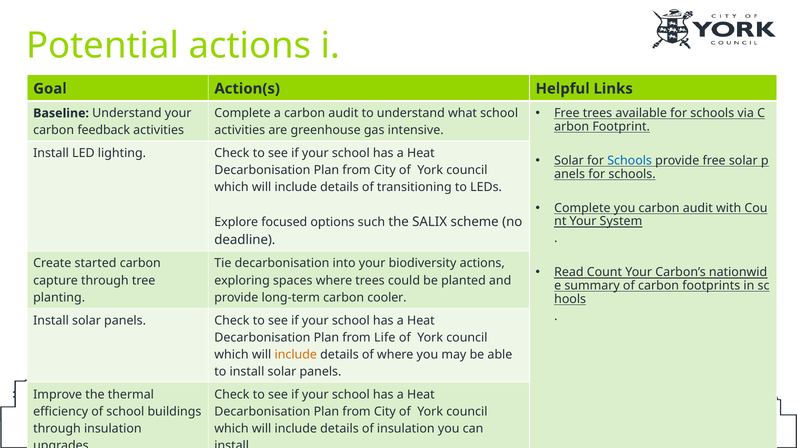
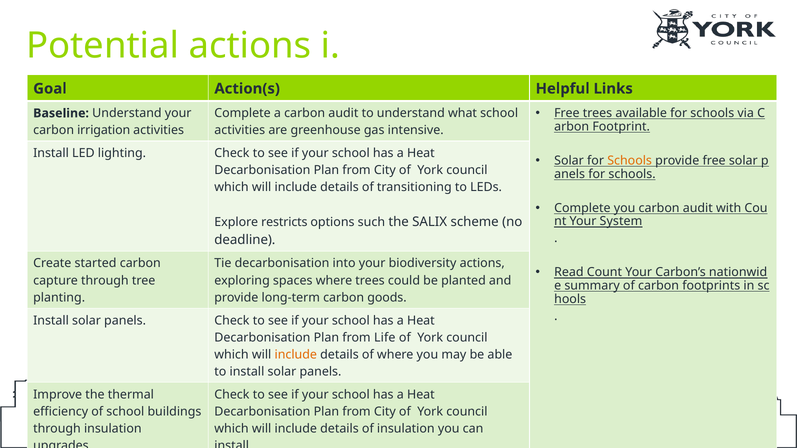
feedback: feedback -> irrigation (104, 130)
Schools colour: blue -> orange (630, 161)
focused: focused -> restricts (284, 222)
cooler: cooler -> goods (387, 298)
